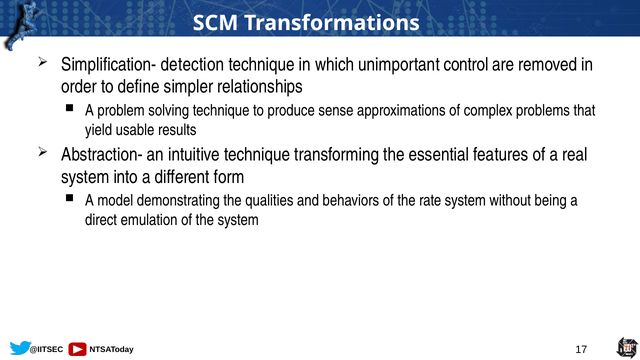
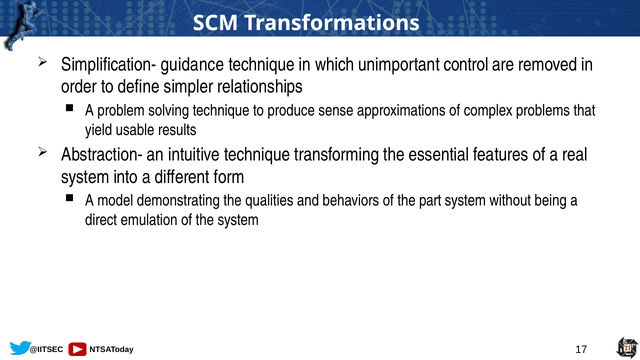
detection: detection -> guidance (192, 64)
rate: rate -> part (430, 201)
